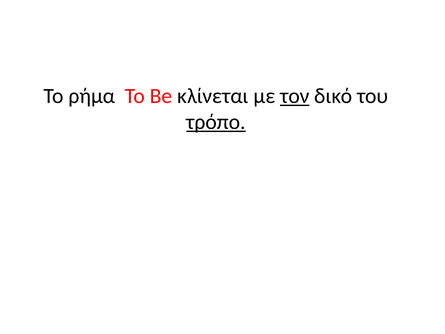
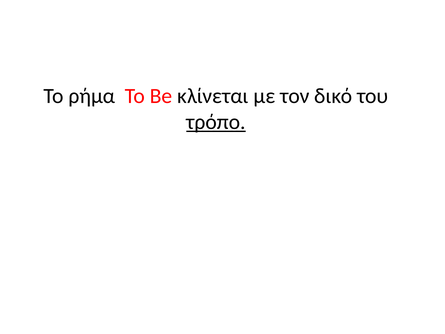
τον underline: present -> none (295, 96)
